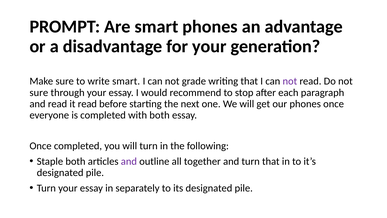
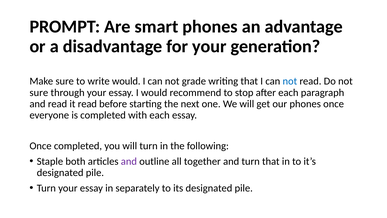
write smart: smart -> would (126, 81)
not colour: purple -> blue (290, 81)
with both: both -> each (160, 115)
